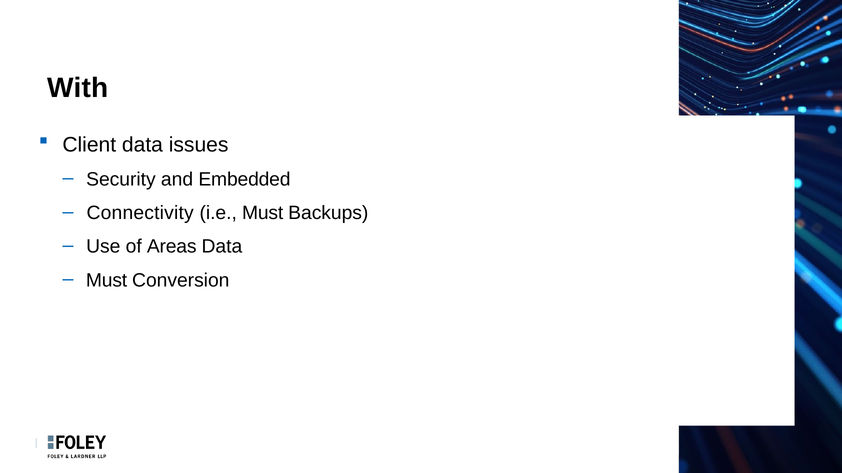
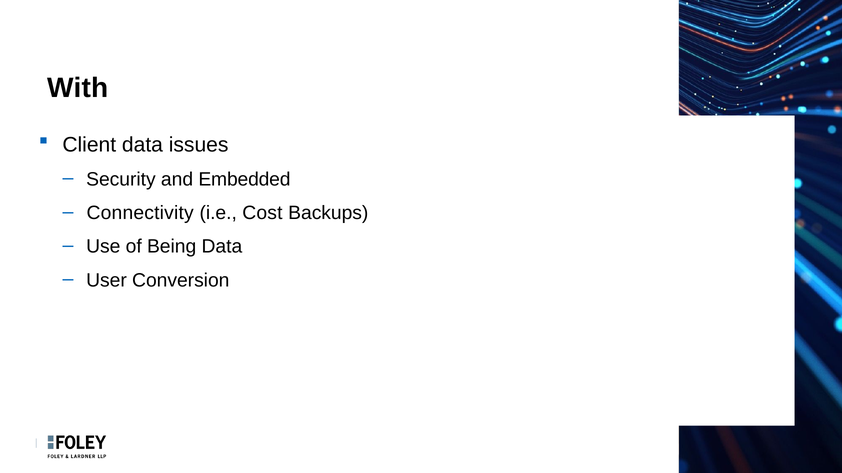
i.e Must: Must -> Cost (262, 213)
Areas: Areas -> Being (172, 247)
Must: Must -> User (107, 281)
